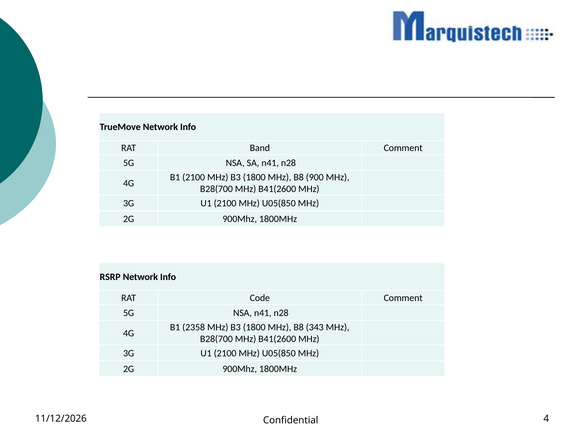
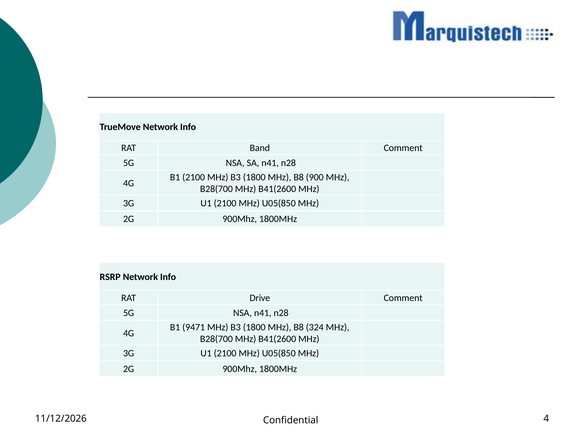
Code: Code -> Drive (260, 298)
2358: 2358 -> 9471 (194, 327)
343: 343 -> 324 (315, 327)
